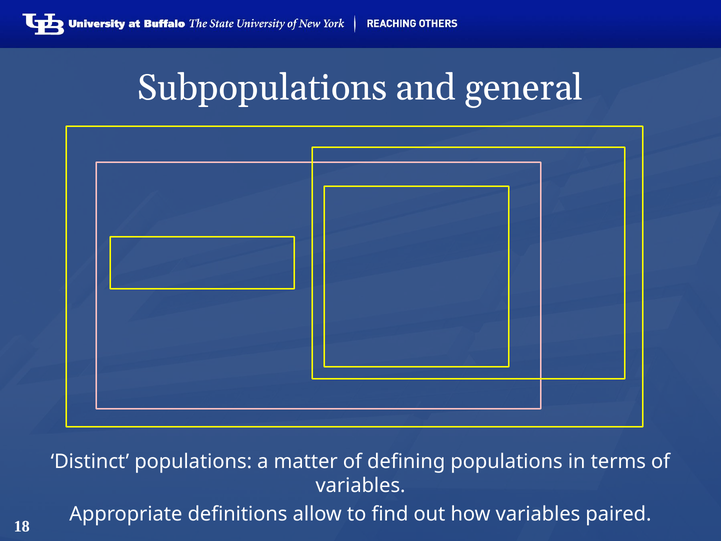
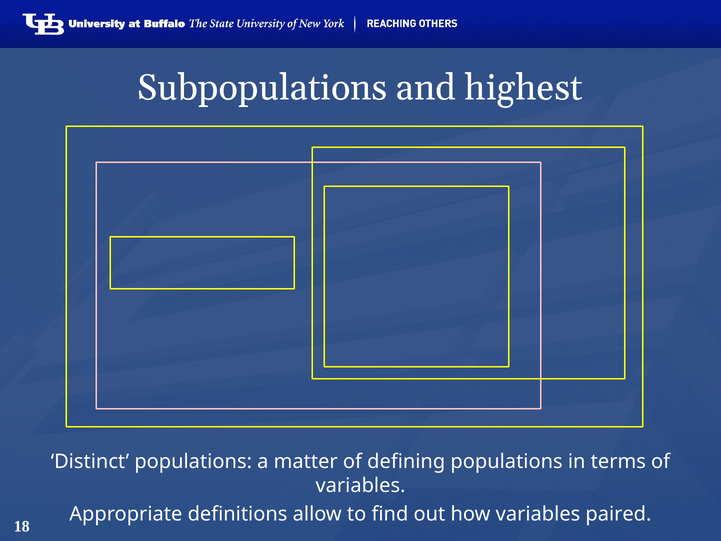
general: general -> highest (524, 88)
